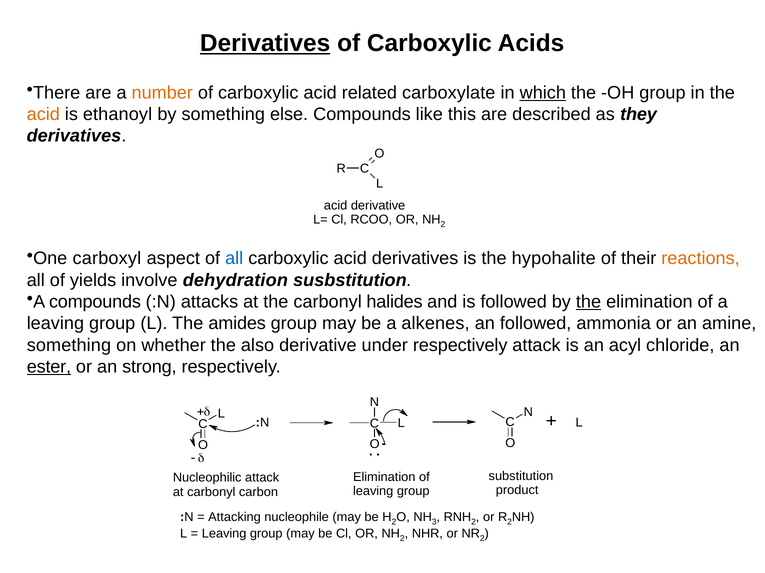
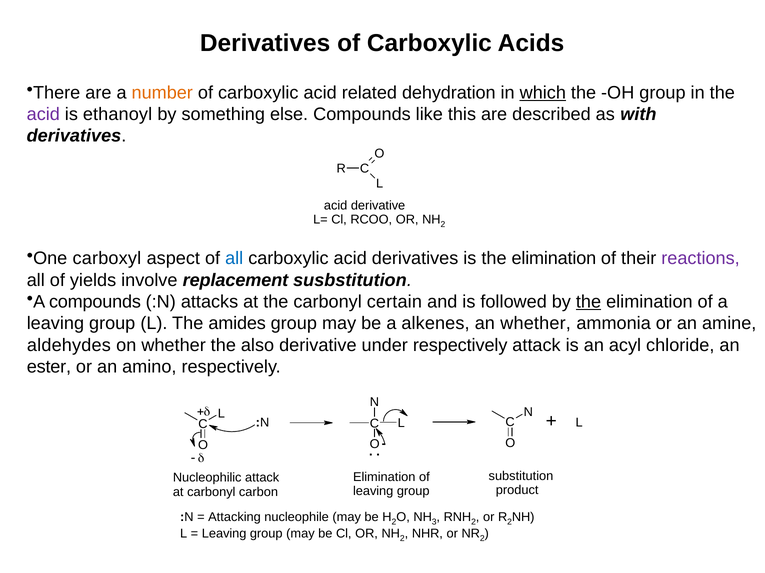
Derivatives underline: present -> none (265, 43)
carboxylate: carboxylate -> dehydration (449, 93)
acid colour: orange -> purple (43, 114)
they: they -> with (638, 114)
is the hypohalite: hypohalite -> elimination (554, 259)
reactions colour: orange -> purple (701, 259)
dehydration: dehydration -> replacement (235, 280)
halides: halides -> certain (394, 302)
an followed: followed -> whether (536, 324)
something: something -> aldehydes (69, 346)
ester underline: present -> none (49, 367)
strong: strong -> amino (149, 367)
